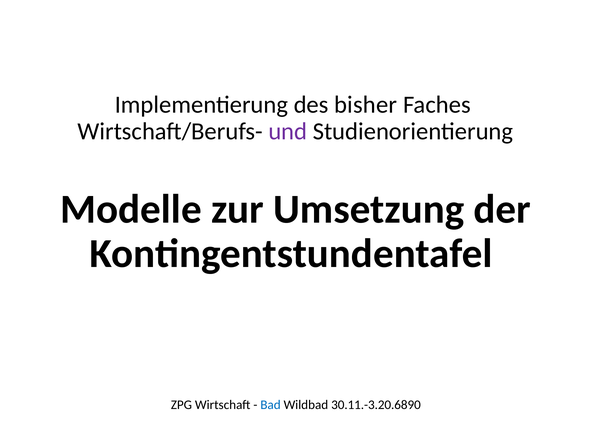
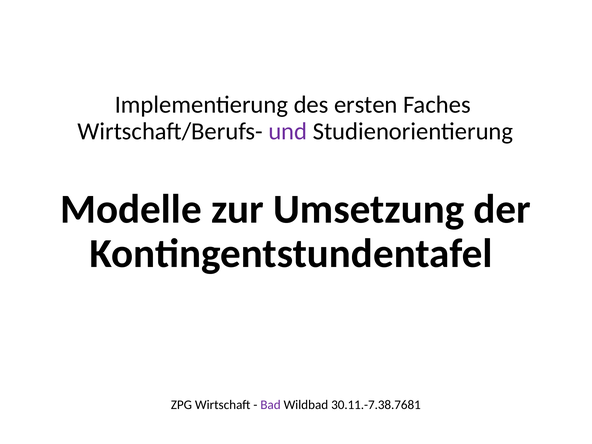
bisher: bisher -> ersten (366, 105)
Bad colour: blue -> purple (271, 405)
30.11.-3.20.6890: 30.11.-3.20.6890 -> 30.11.-7.38.7681 (376, 405)
